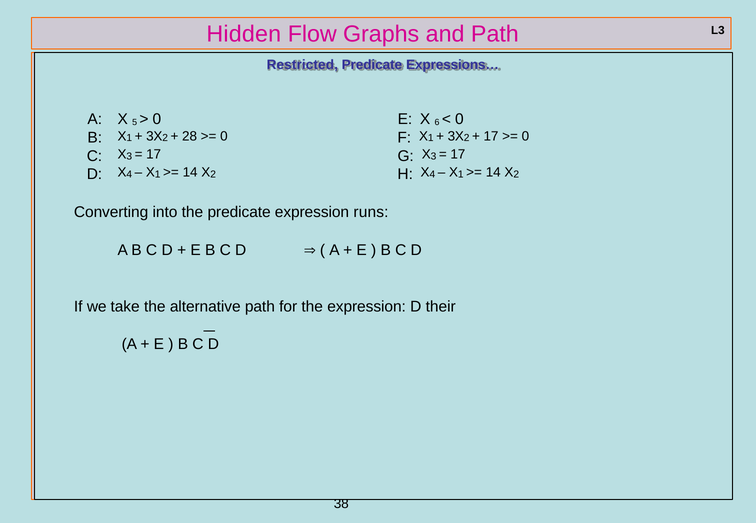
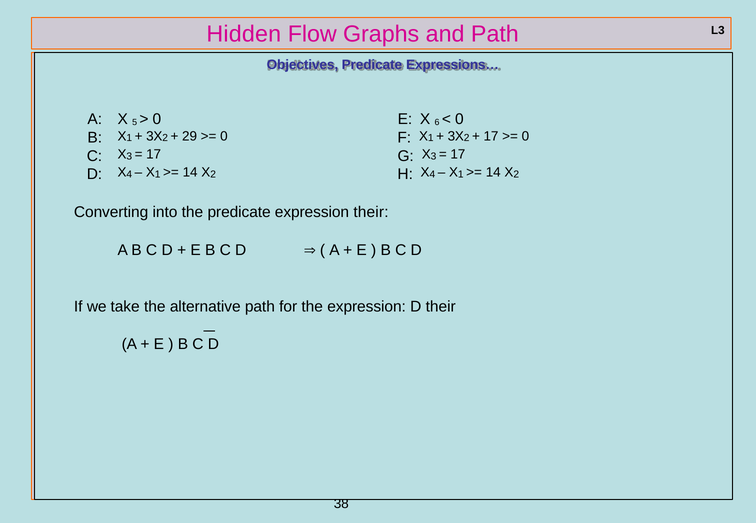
Restricted: Restricted -> Objectives (302, 65)
28: 28 -> 29 (190, 136)
expression runs: runs -> their (371, 212)
